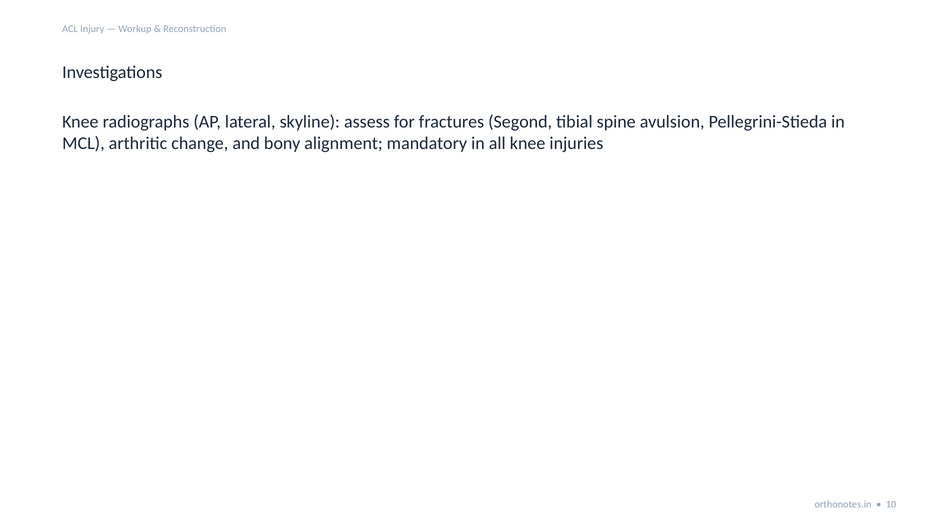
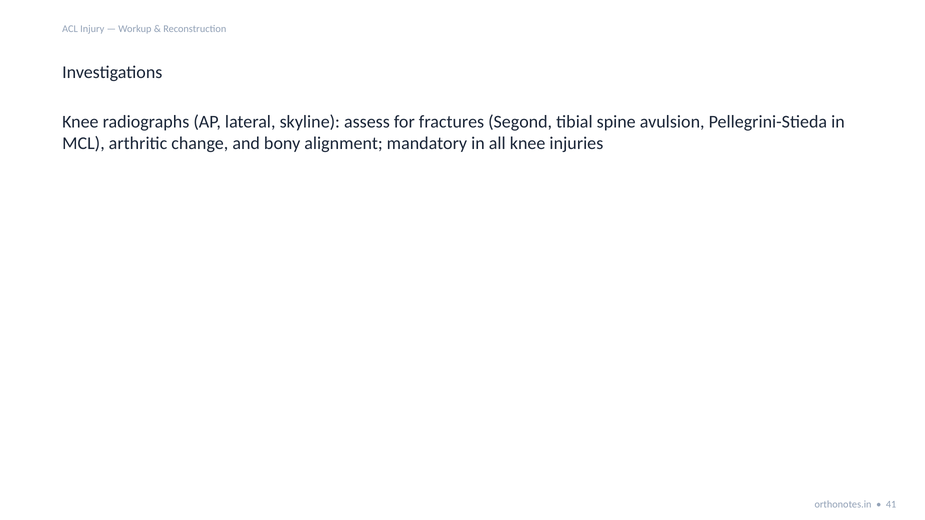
10: 10 -> 41 (891, 505)
